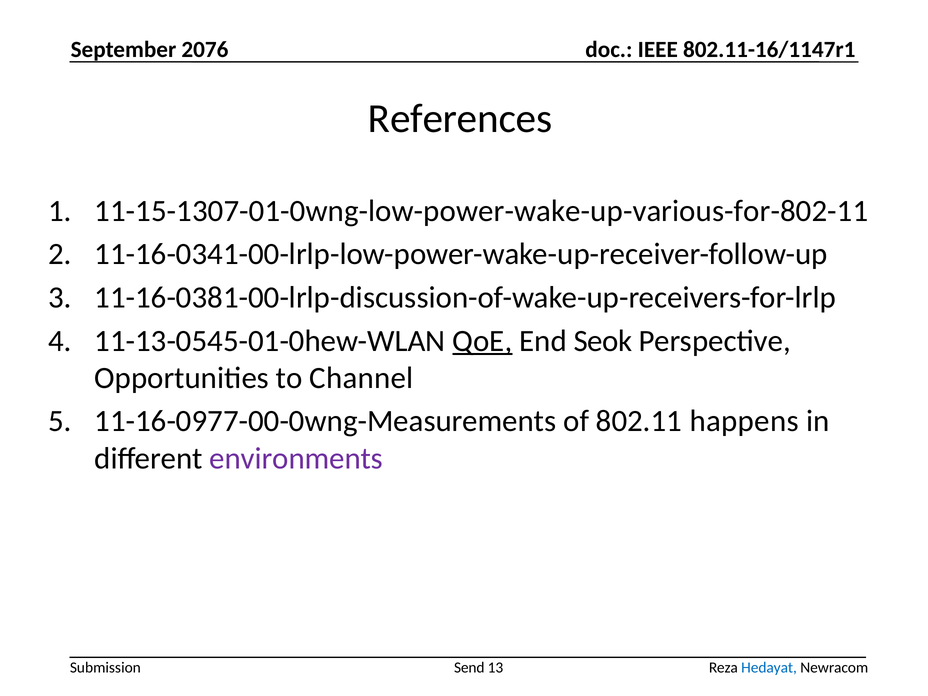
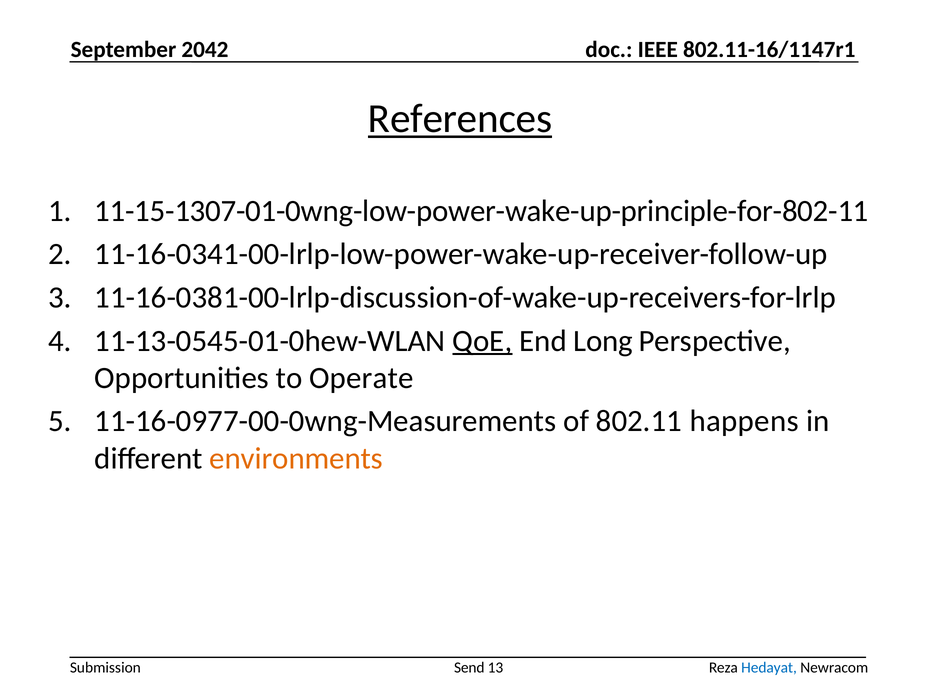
2076: 2076 -> 2042 (205, 50)
References underline: none -> present (460, 119)
11-15-1307-01-0wng-low-power-wake-up-various-for-802-11: 11-15-1307-01-0wng-low-power-wake-up-various-for-802-11 -> 11-15-1307-01-0wng-low-power-wake-up-principle-for-802-11 (481, 211)
Seok: Seok -> Long (603, 341)
Channel: Channel -> Operate (361, 378)
environments colour: purple -> orange (296, 458)
